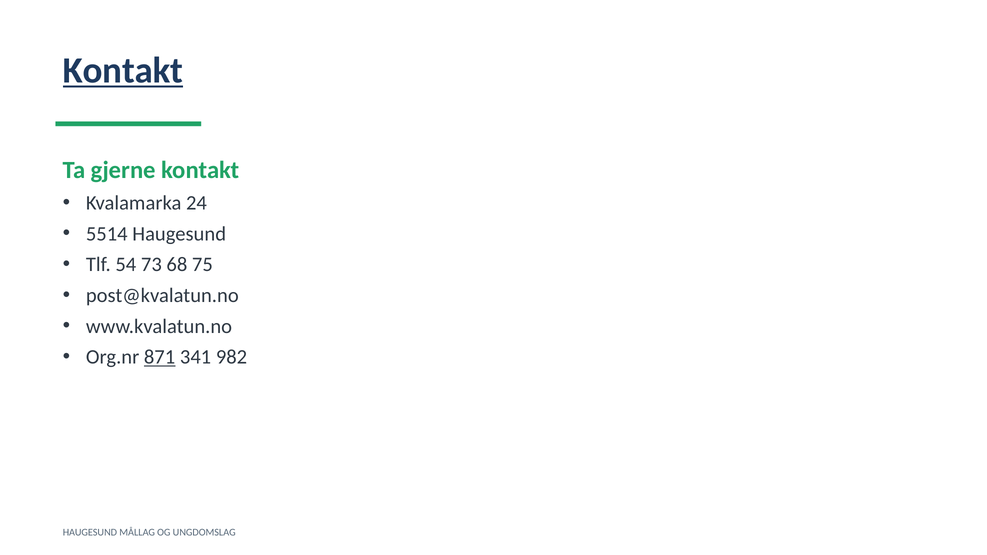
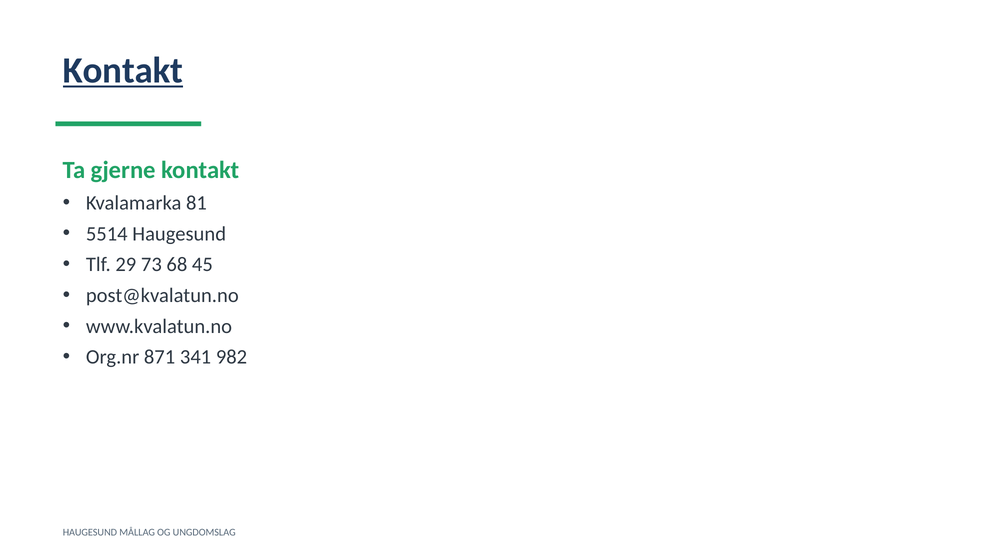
24: 24 -> 81 (196, 203)
54: 54 -> 29 (126, 265)
75: 75 -> 45 (202, 265)
871 underline: present -> none (160, 357)
